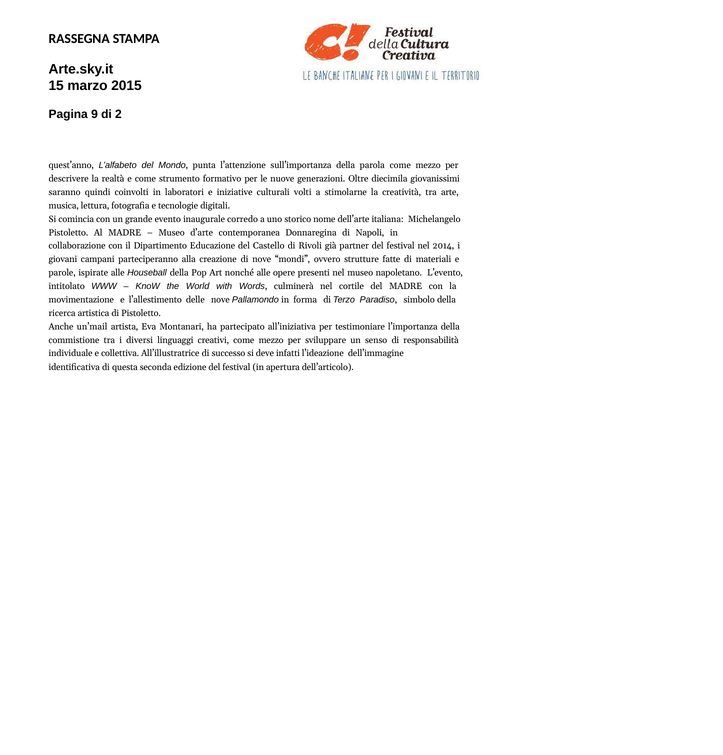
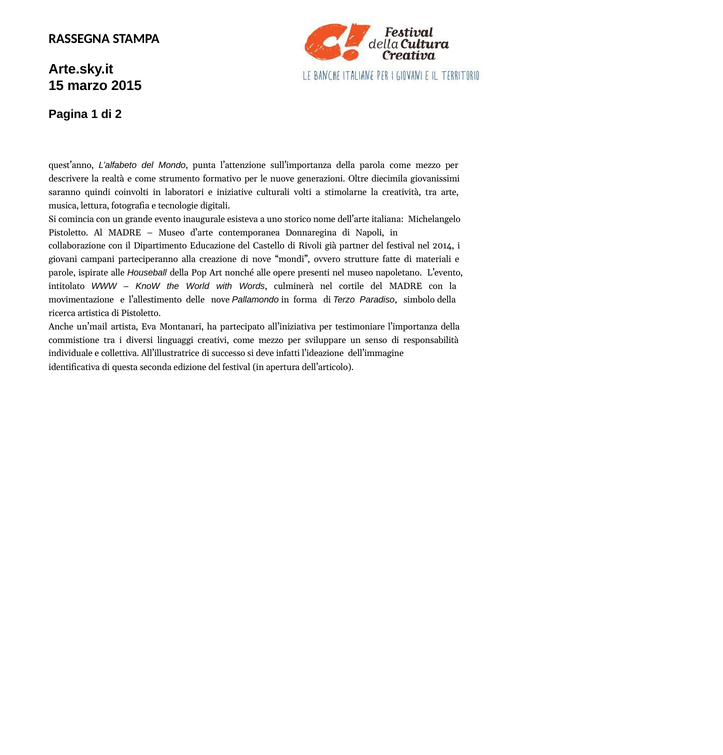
9: 9 -> 1 (95, 114)
corredo: corredo -> esisteva (243, 219)
